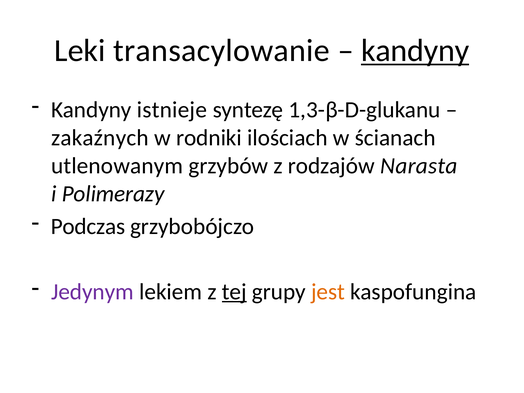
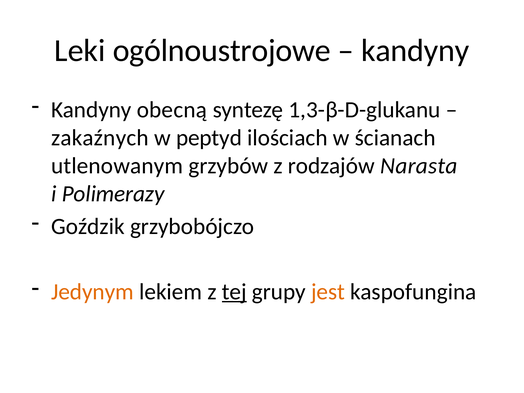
transacylowanie: transacylowanie -> ogólnoustrojowe (222, 51)
kandyny underline: present -> none (415, 51)
istnieje: istnieje -> obecną (172, 110)
rodniki: rodniki -> peptyd (209, 138)
Podczas: Podczas -> Goździk (88, 227)
Jedynym colour: purple -> orange (92, 292)
